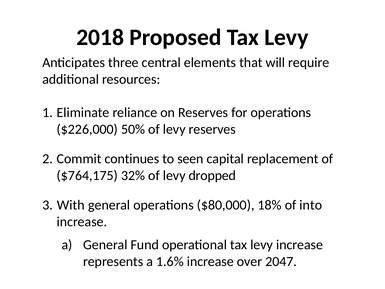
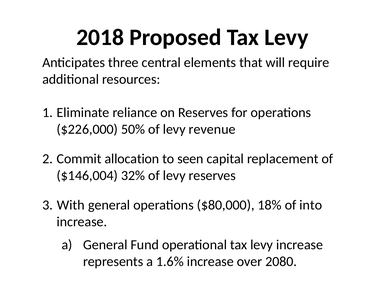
levy reserves: reserves -> revenue (212, 129)
continues: continues -> allocation (132, 159)
$764,175: $764,175 -> $146,004 (87, 175)
levy dropped: dropped -> reserves (212, 175)
2047: 2047 -> 2080 (281, 261)
